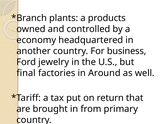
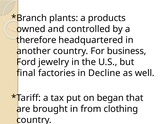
economy: economy -> therefore (36, 40)
Around: Around -> Decline (104, 73)
return: return -> began (110, 98)
primary: primary -> clothing (121, 109)
